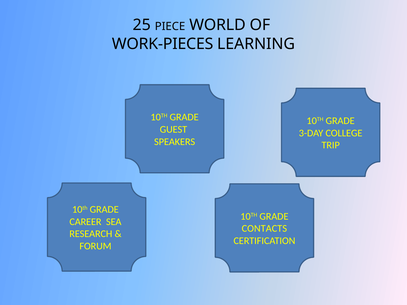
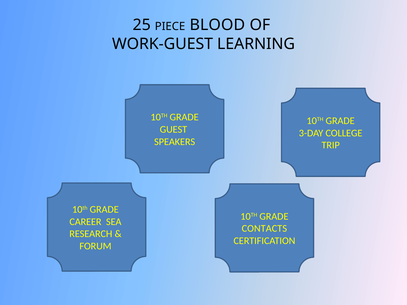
WORLD: WORLD -> BLOOD (217, 25)
WORK-PIECES: WORK-PIECES -> WORK-GUEST (163, 44)
